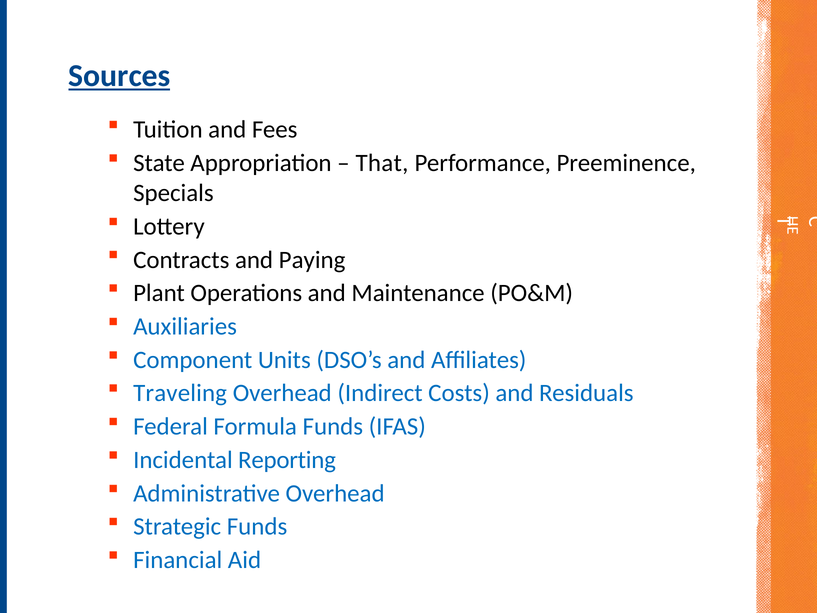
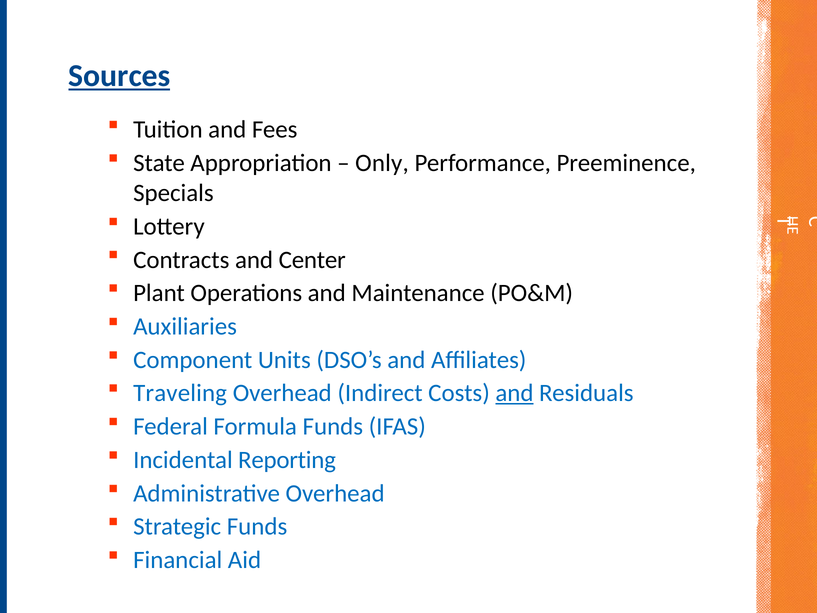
That: That -> Only (382, 163)
Paying: Paying -> Center (312, 260)
and underline: none -> present (514, 393)
